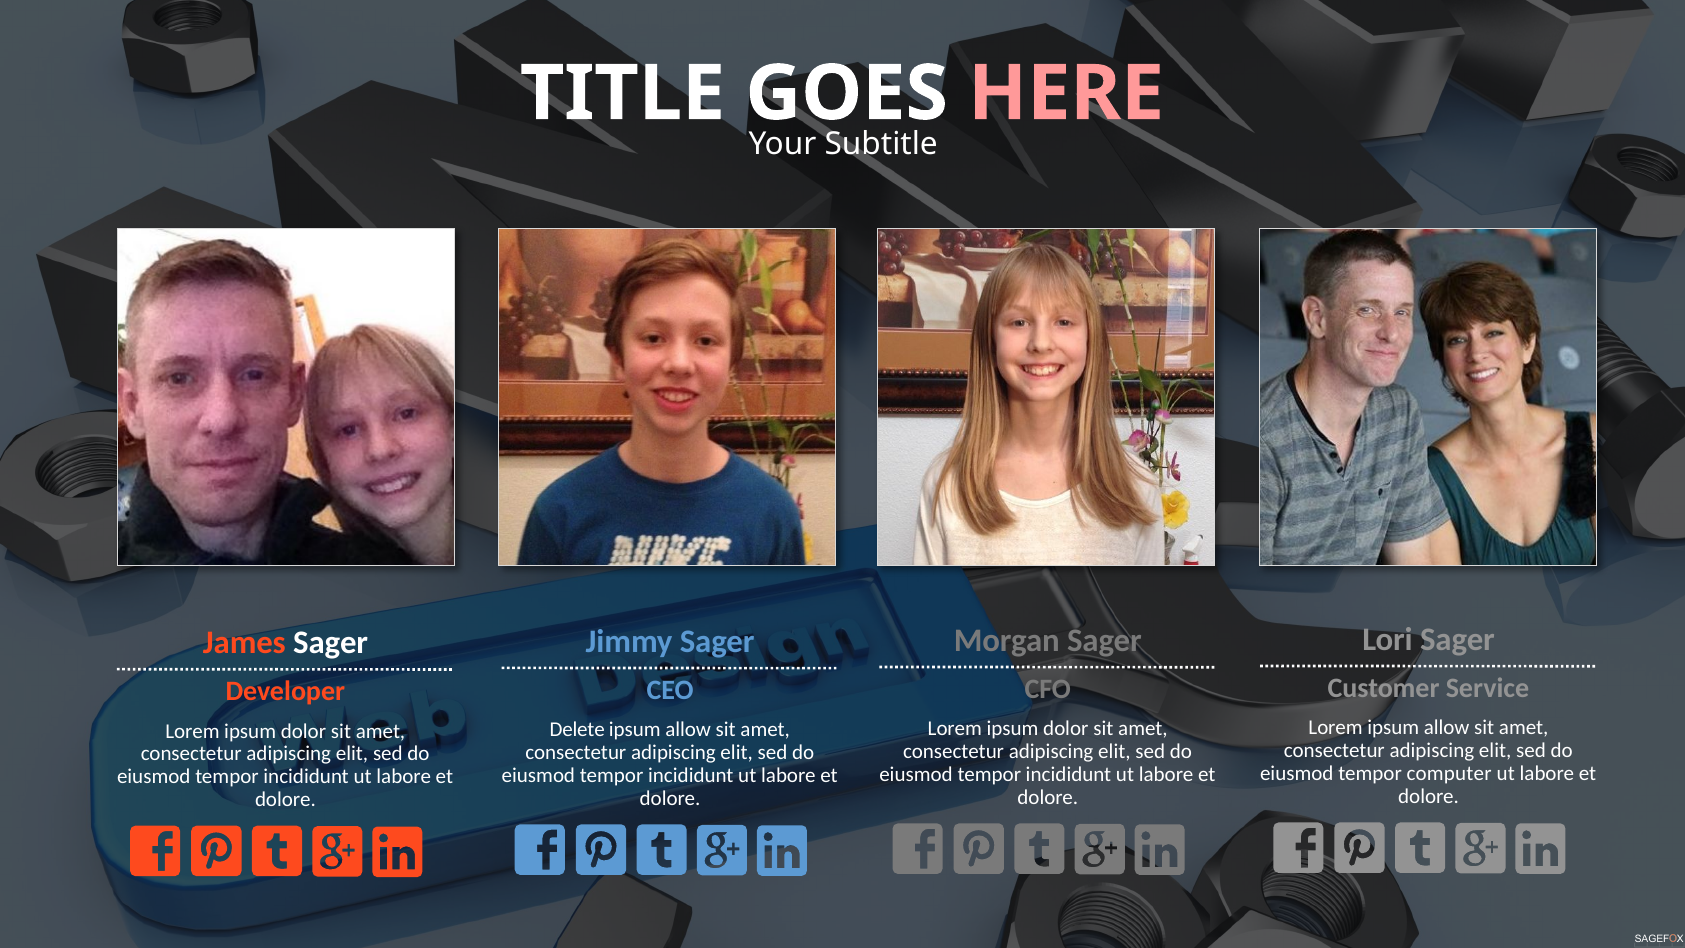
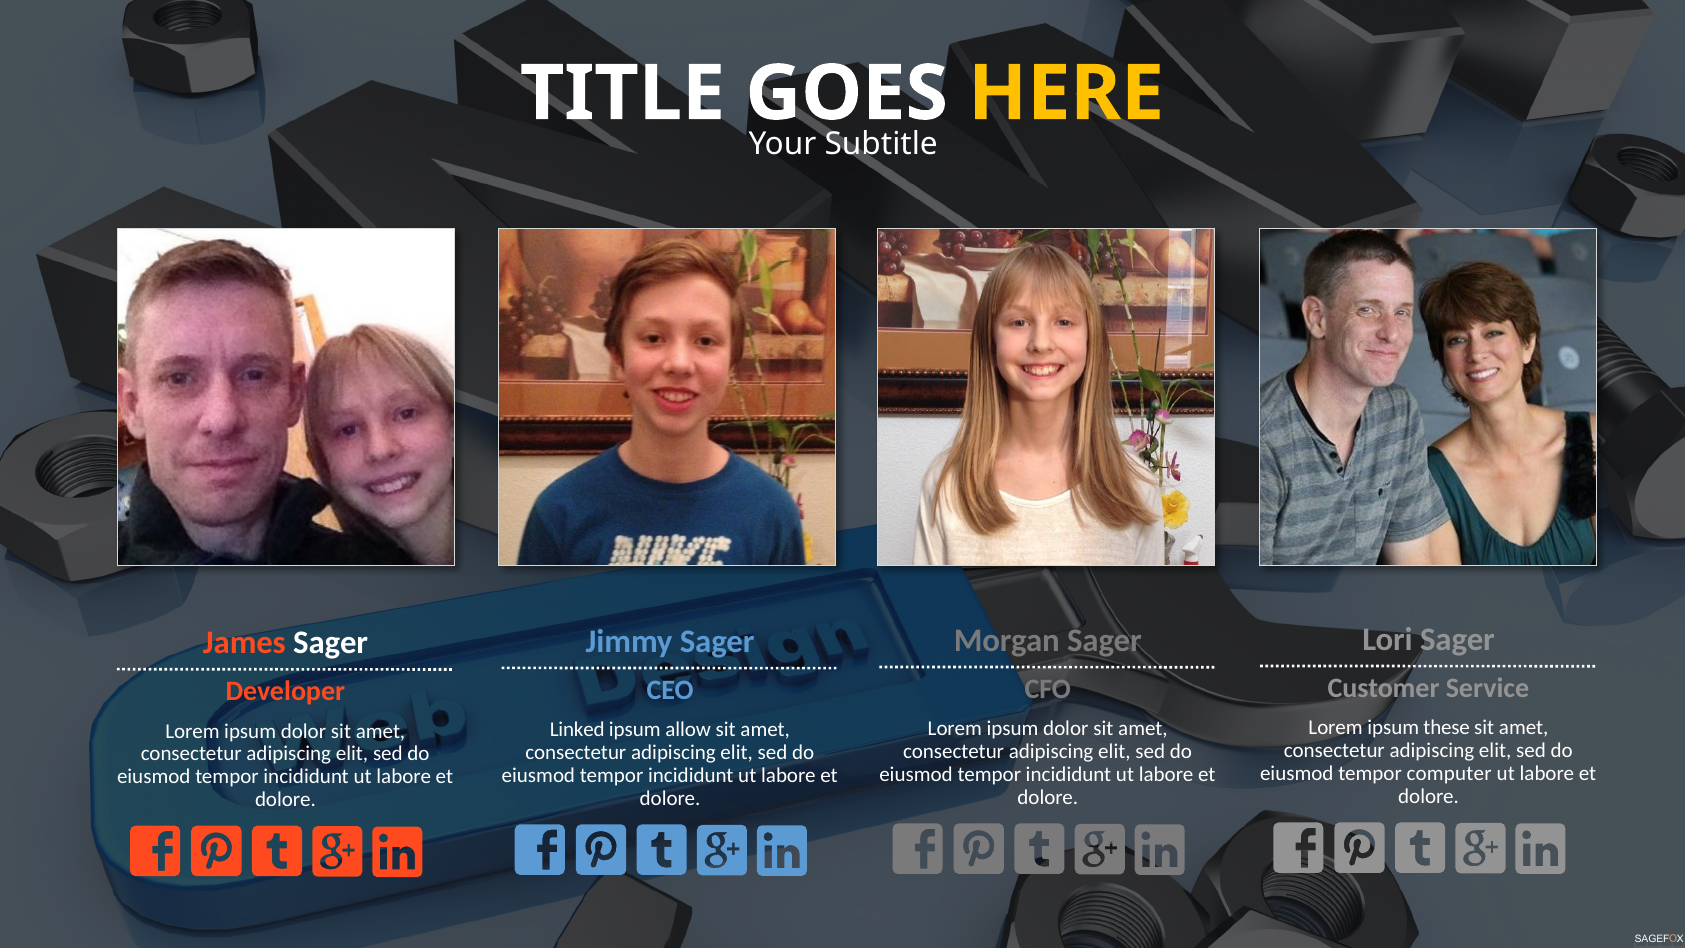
HERE colour: pink -> yellow (1066, 94)
Lorem ipsum allow: allow -> these (1447, 728)
Delete: Delete -> Linked (577, 730)
